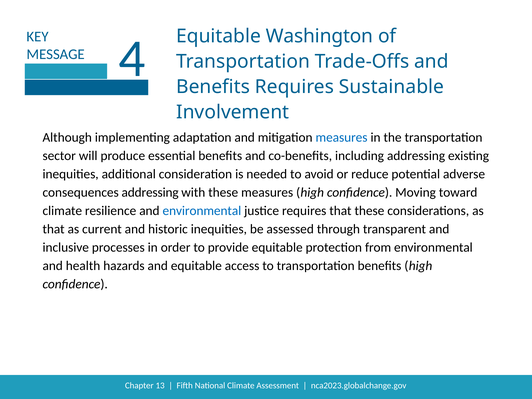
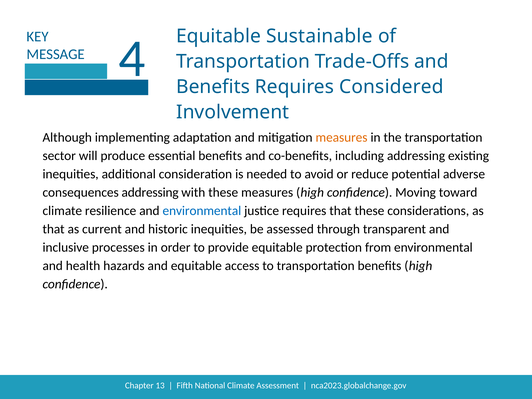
Washington: Washington -> Sustainable (319, 36)
Sustainable: Sustainable -> Considered (391, 87)
measures colour: blue -> orange (342, 137)
